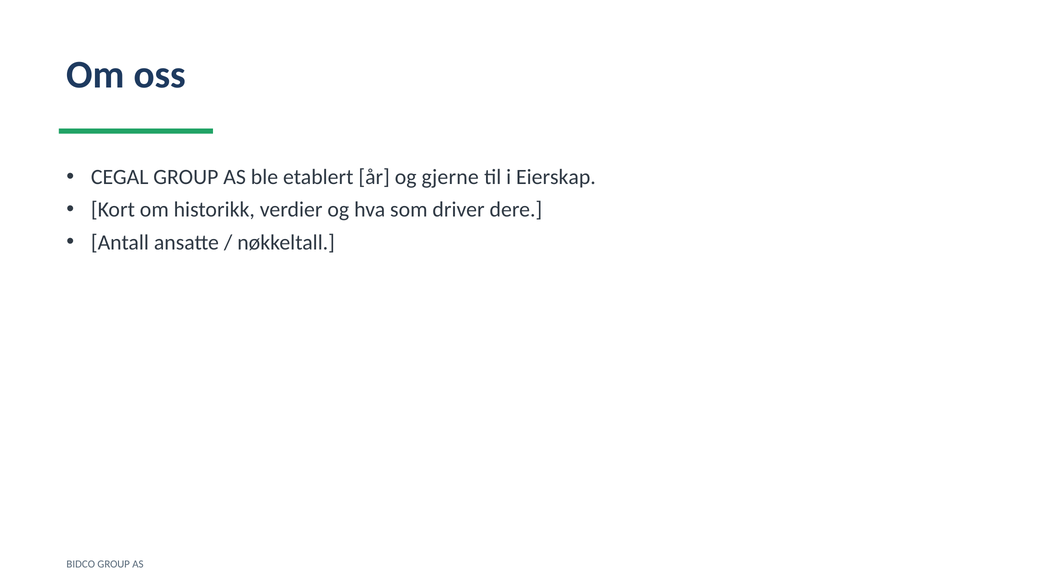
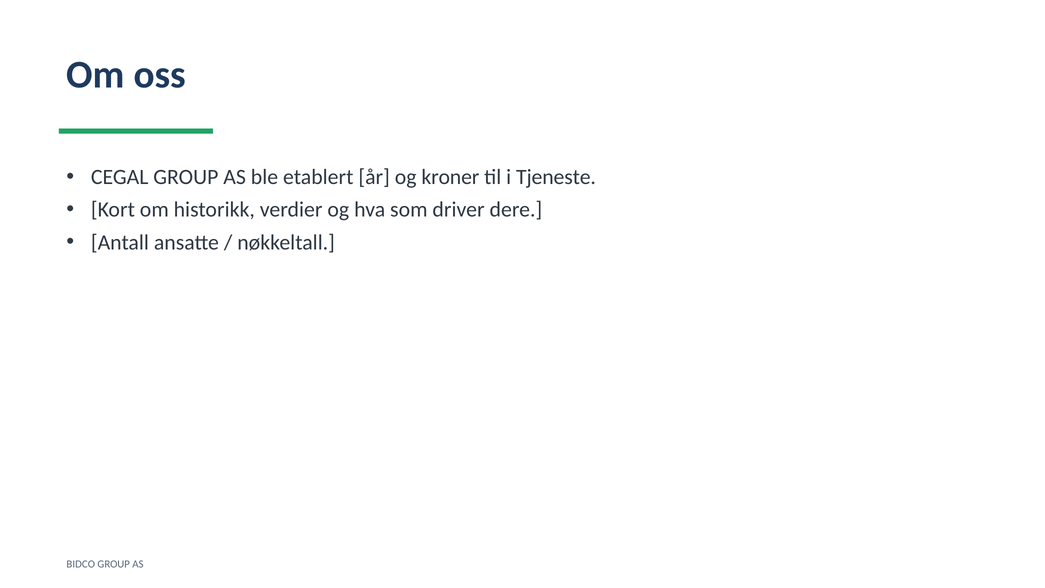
gjerne: gjerne -> kroner (450, 177)
Eierskap: Eierskap -> Tjeneste (556, 177)
